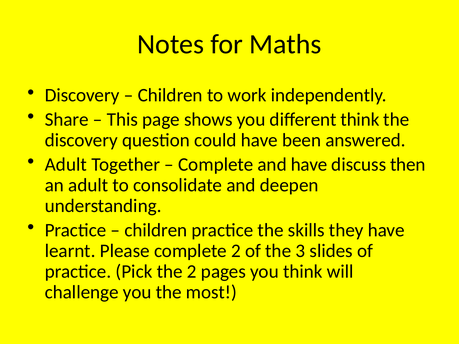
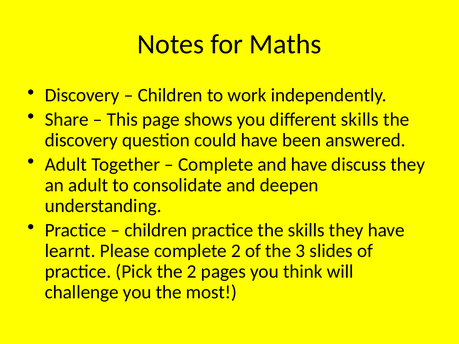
different think: think -> skills (360, 120)
discuss then: then -> they (408, 165)
